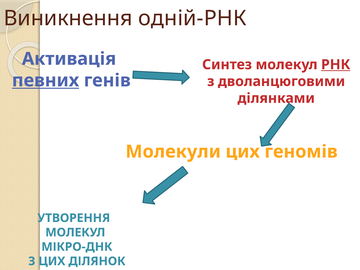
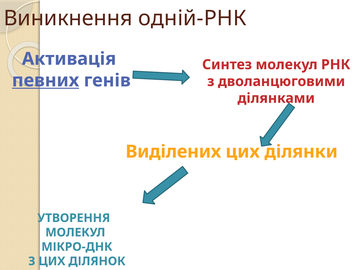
РНК underline: present -> none (336, 65)
Молекули: Молекули -> Виділених (173, 152)
геномів: геномів -> ділянки (301, 152)
